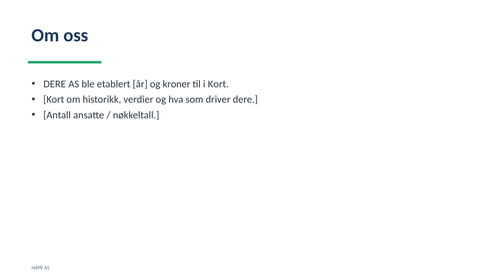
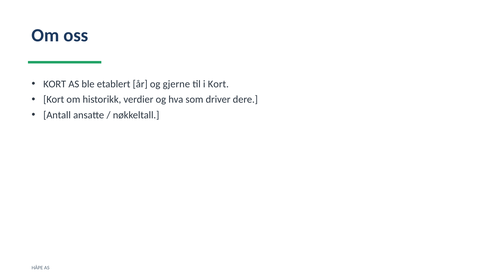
DERE: DERE -> KORT (55, 84)
kroner: kroner -> gjerne (176, 84)
